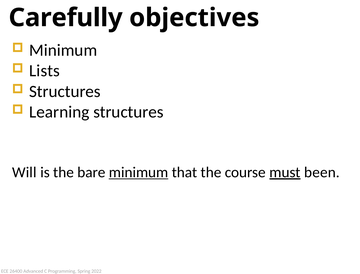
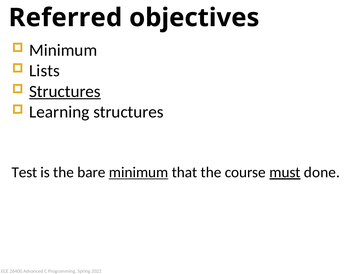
Carefully: Carefully -> Referred (65, 18)
Structures underline: none -> present (65, 91)
Will: Will -> Test (25, 173)
been: been -> done (322, 173)
